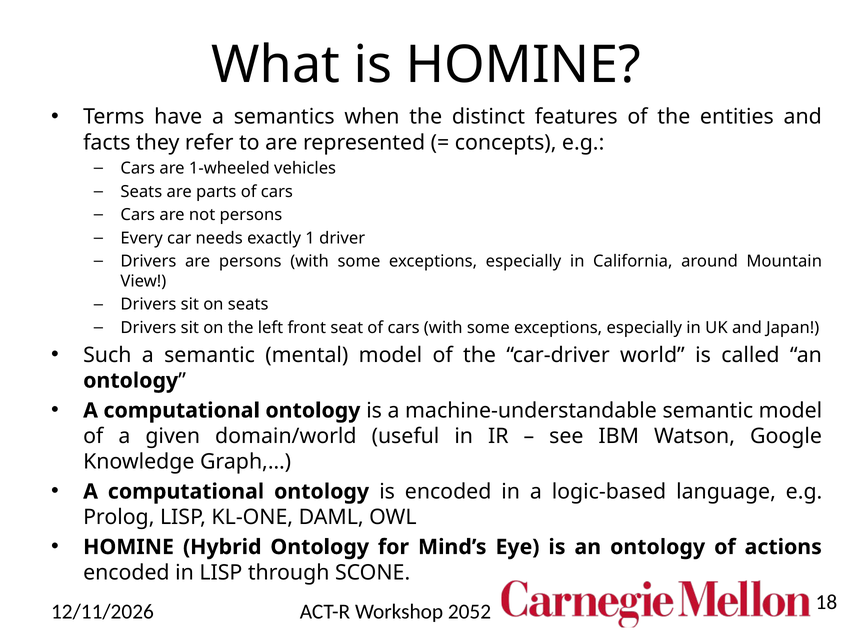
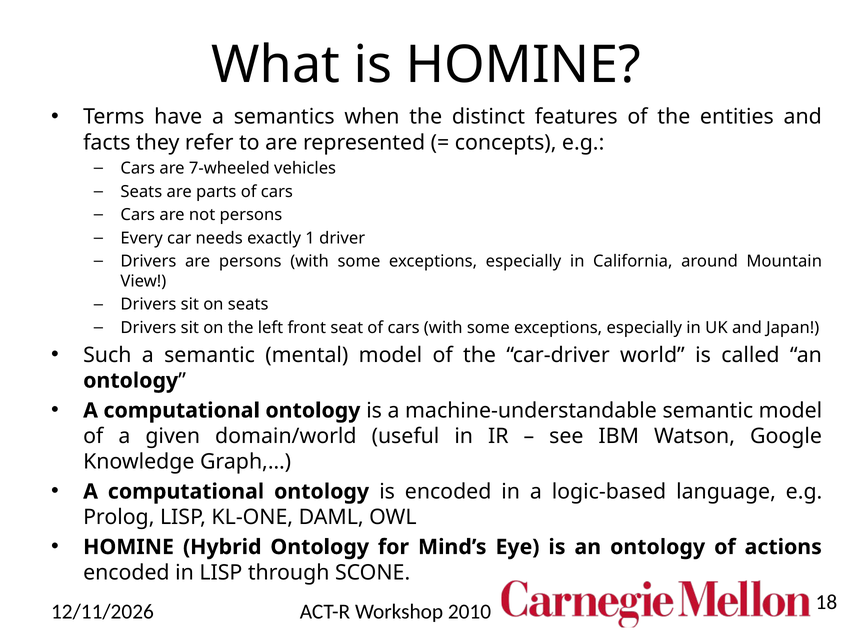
1-wheeled: 1-wheeled -> 7-wheeled (229, 168)
2052: 2052 -> 2010 (469, 611)
